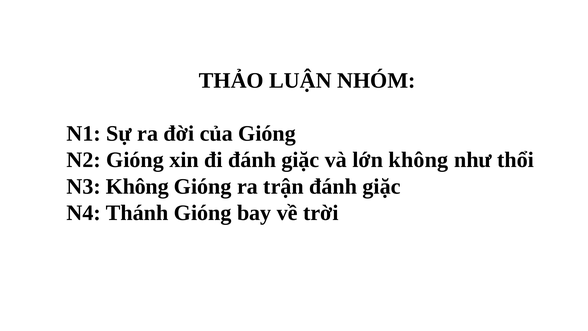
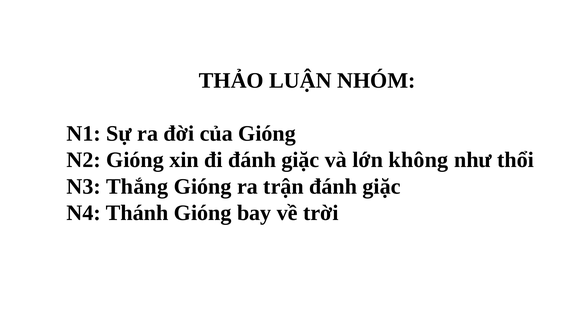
N3 Không: Không -> Thắng (137, 186)
